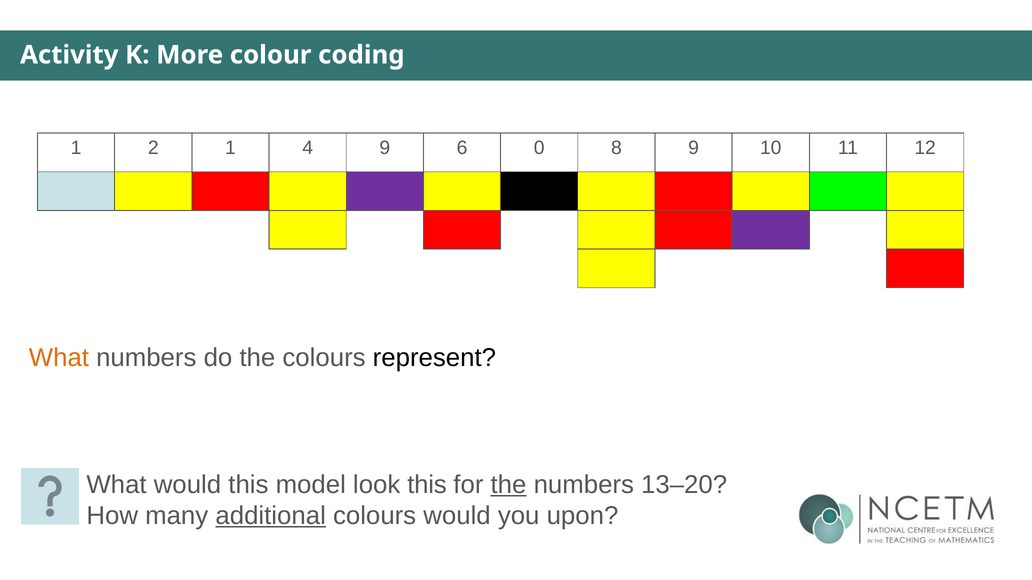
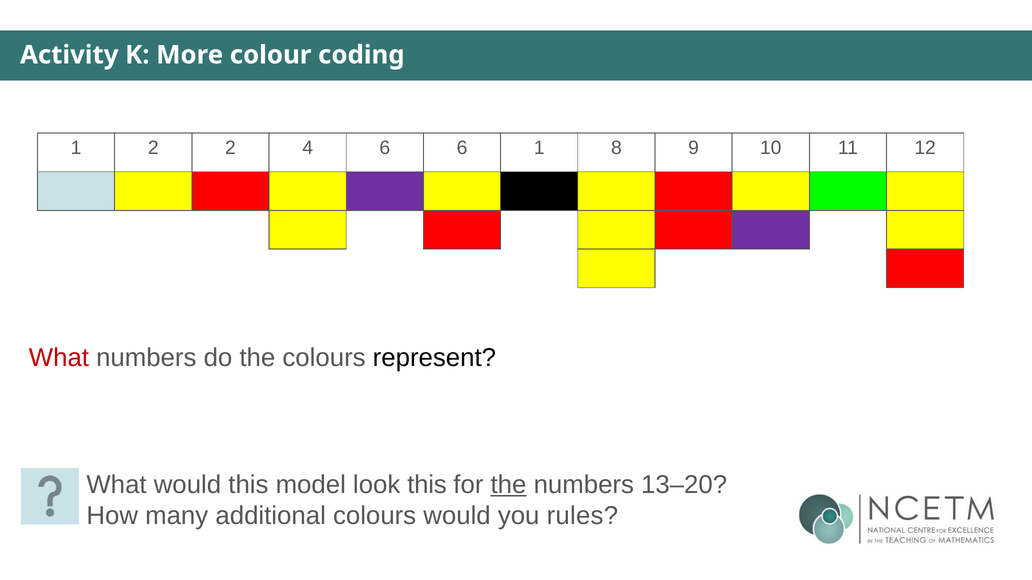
2 1: 1 -> 2 (230, 148)
4 9: 9 -> 6 (385, 148)
6 0: 0 -> 1 (539, 148)
What colour: orange -> red (59, 358)
additional underline: present -> none (271, 516)
upon: upon -> rules (582, 516)
